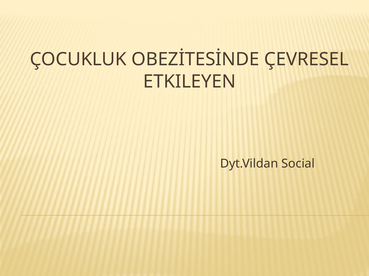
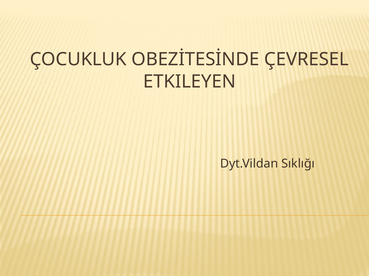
Social: Social -> Sıklığı (298, 164)
